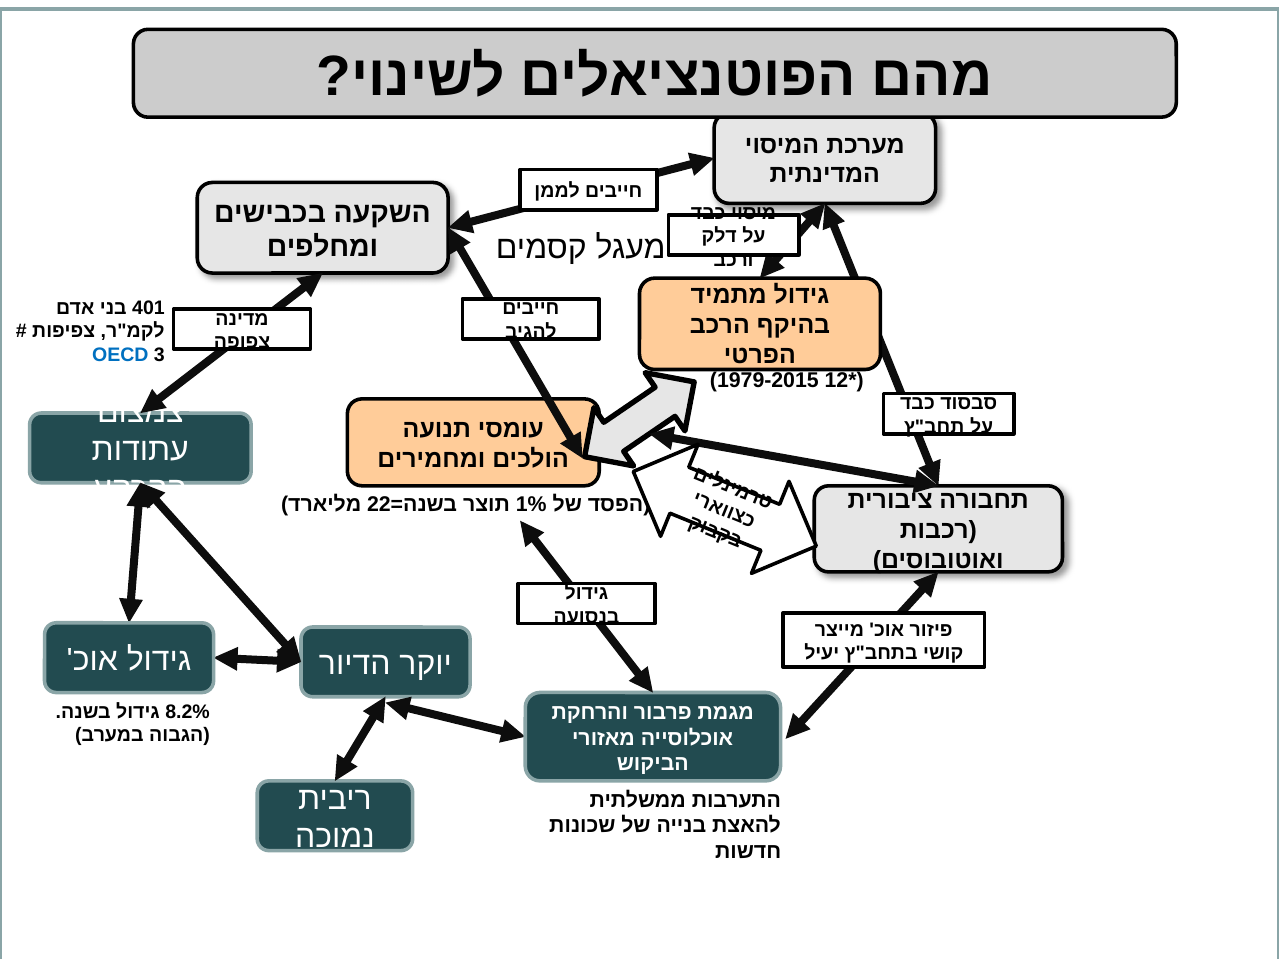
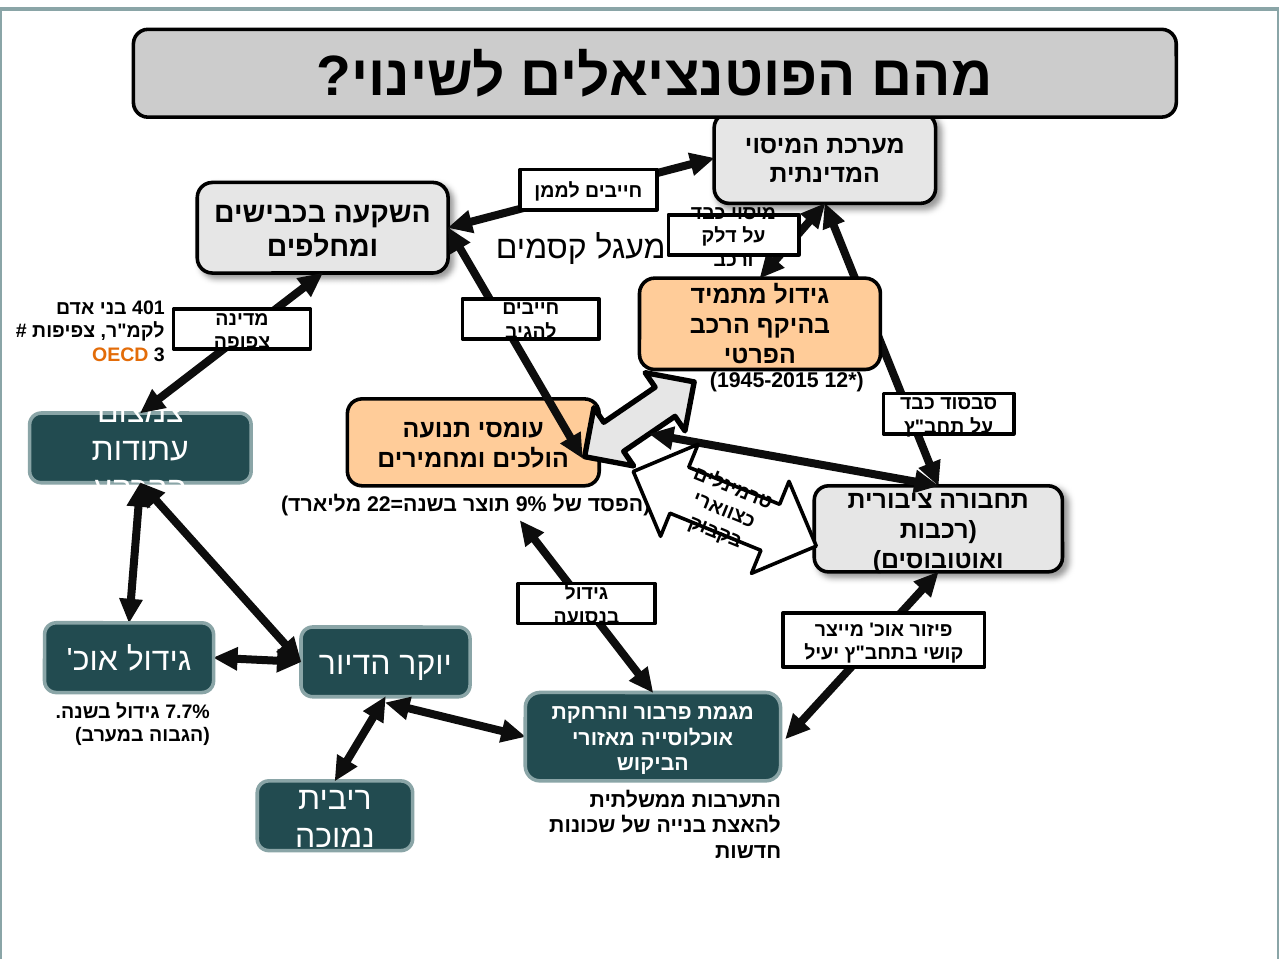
OECD colour: blue -> orange (120, 355)
1979-2015: 1979-2015 -> 1945-2015 (768, 381)
1%: 1% -> 9% (531, 505)
8.2%: 8.2% -> 7.7% (188, 712)
